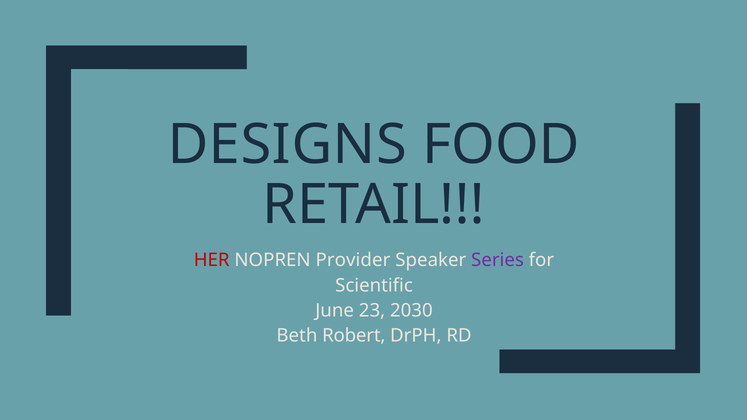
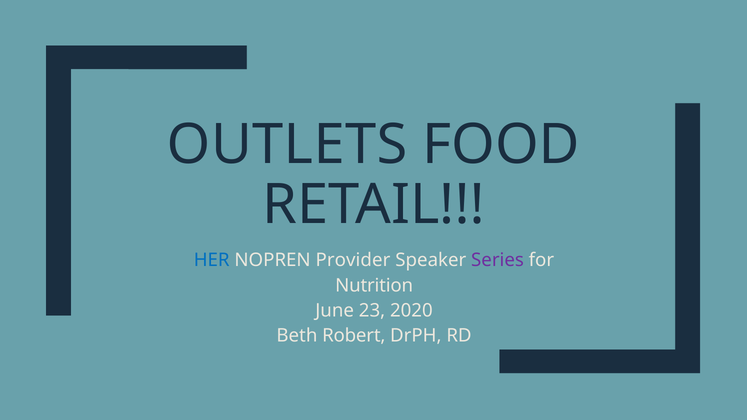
DESIGNS: DESIGNS -> OUTLETS (287, 145)
HER colour: red -> blue (212, 260)
Scientific: Scientific -> Nutrition (374, 285)
2030: 2030 -> 2020 (411, 311)
